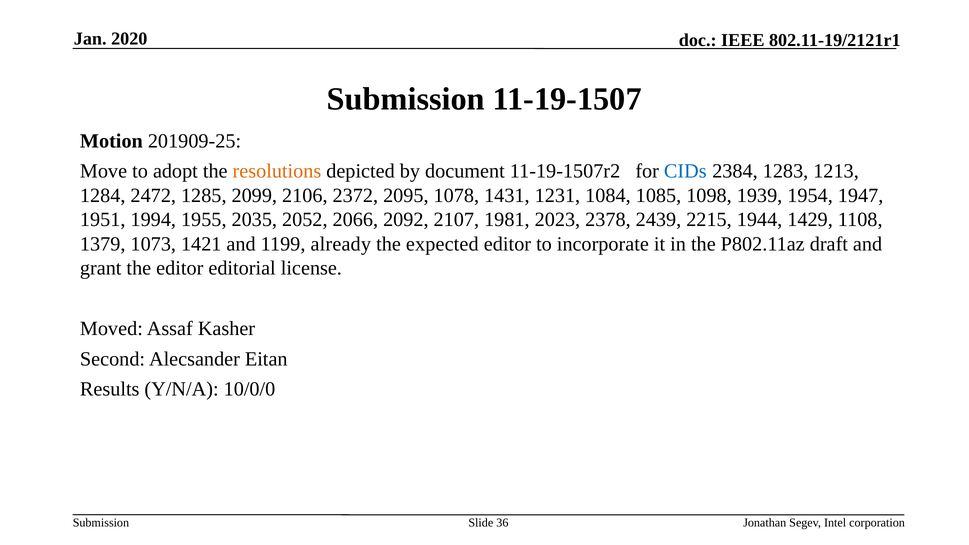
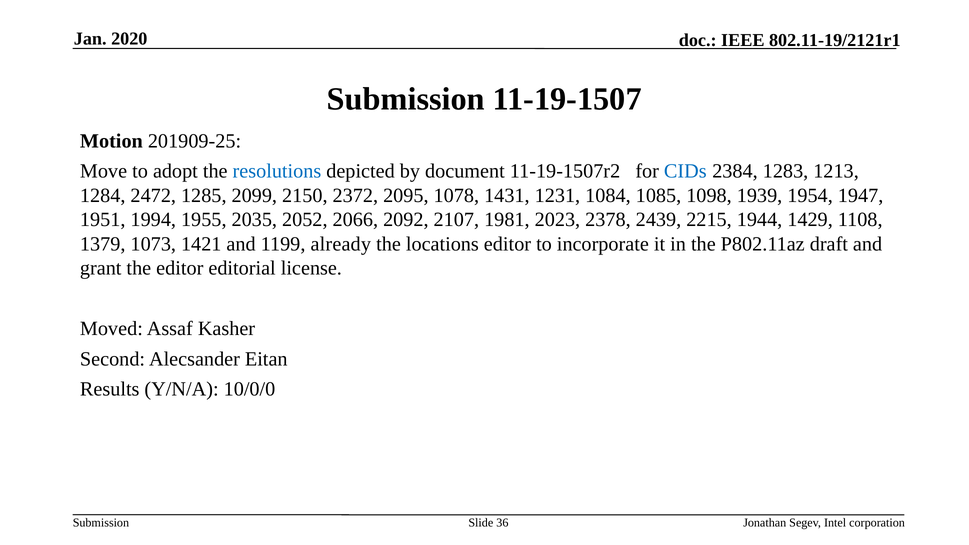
resolutions colour: orange -> blue (277, 171)
2106: 2106 -> 2150 (305, 195)
expected: expected -> locations (442, 244)
